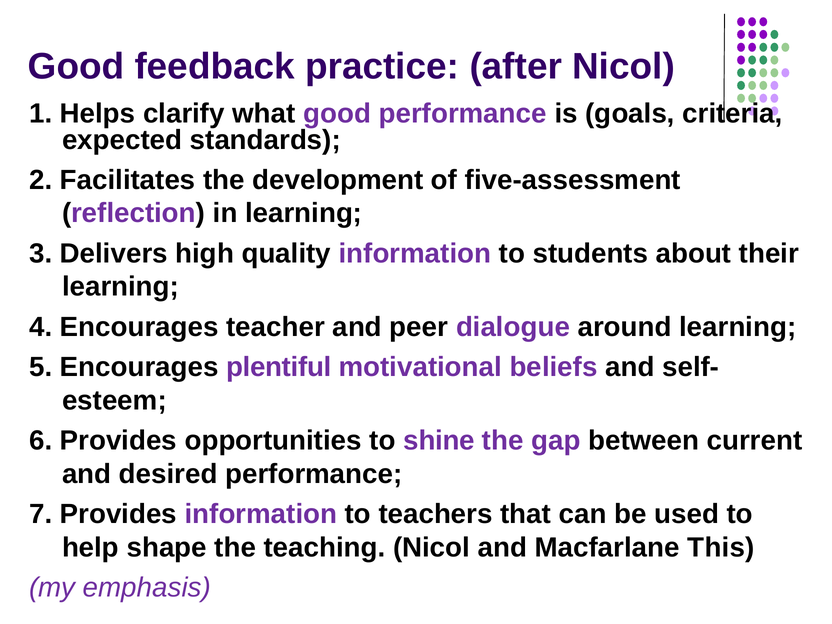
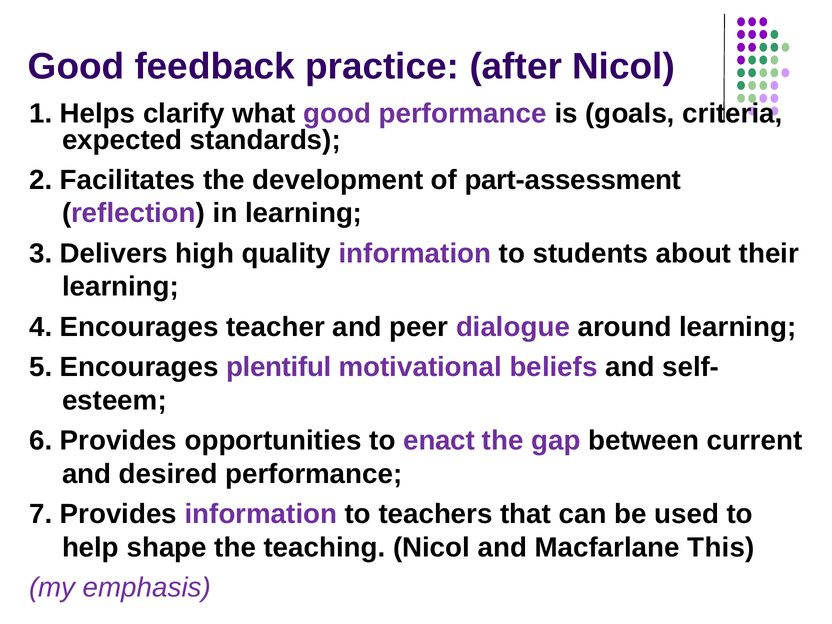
five-assessment: five-assessment -> part-assessment (573, 180)
shine: shine -> enact (439, 441)
